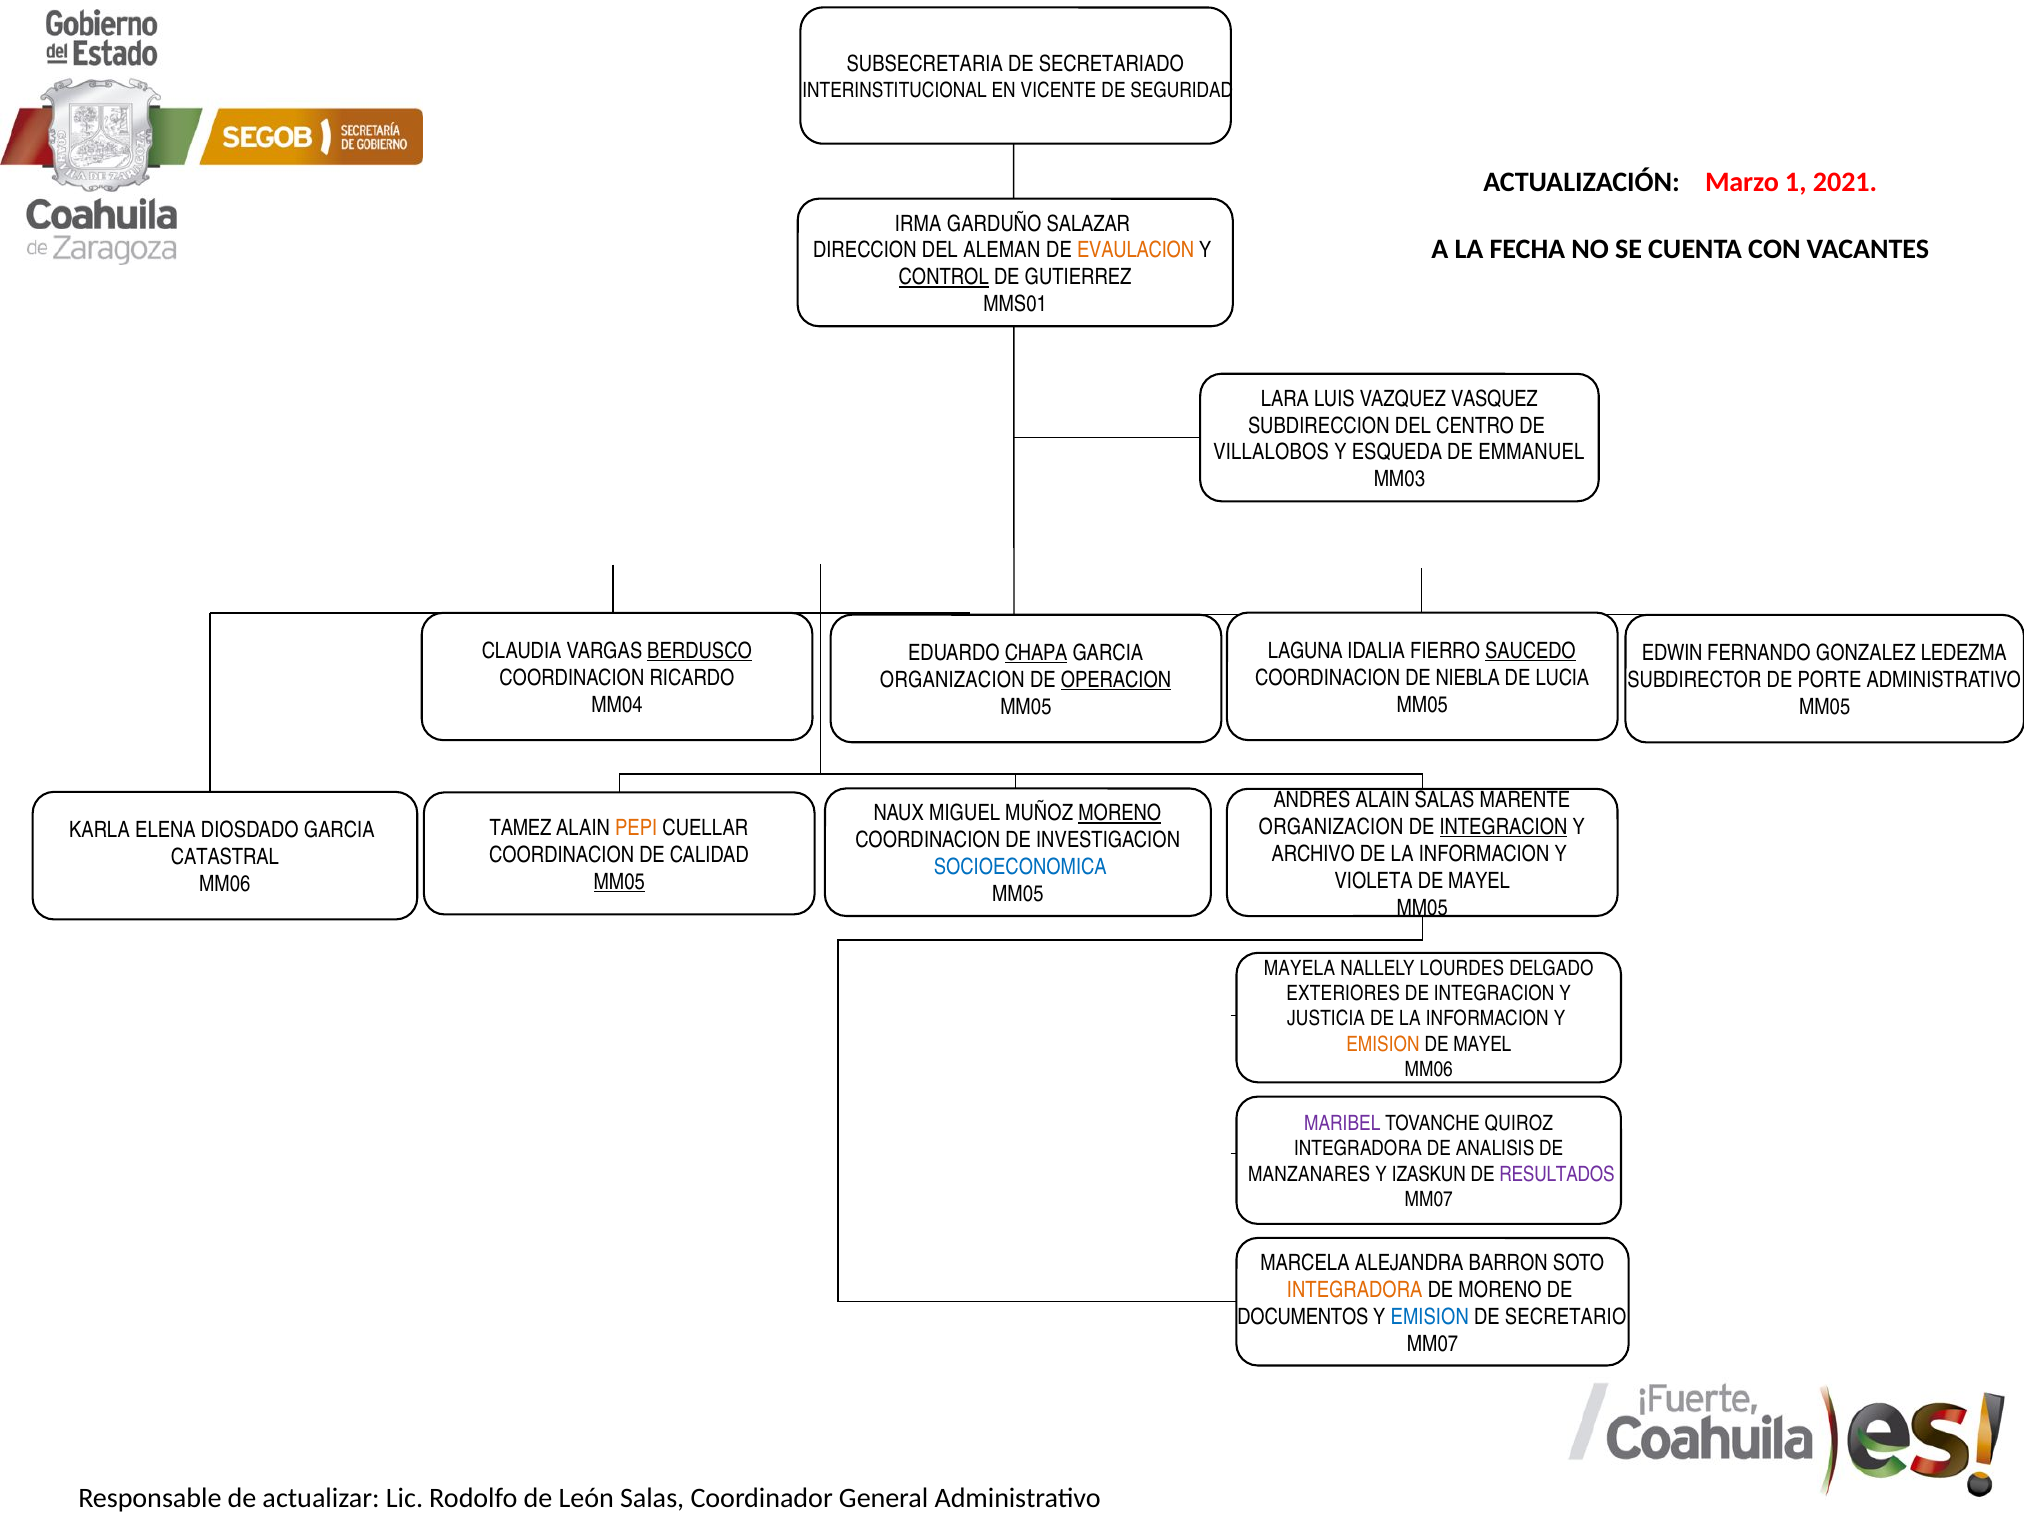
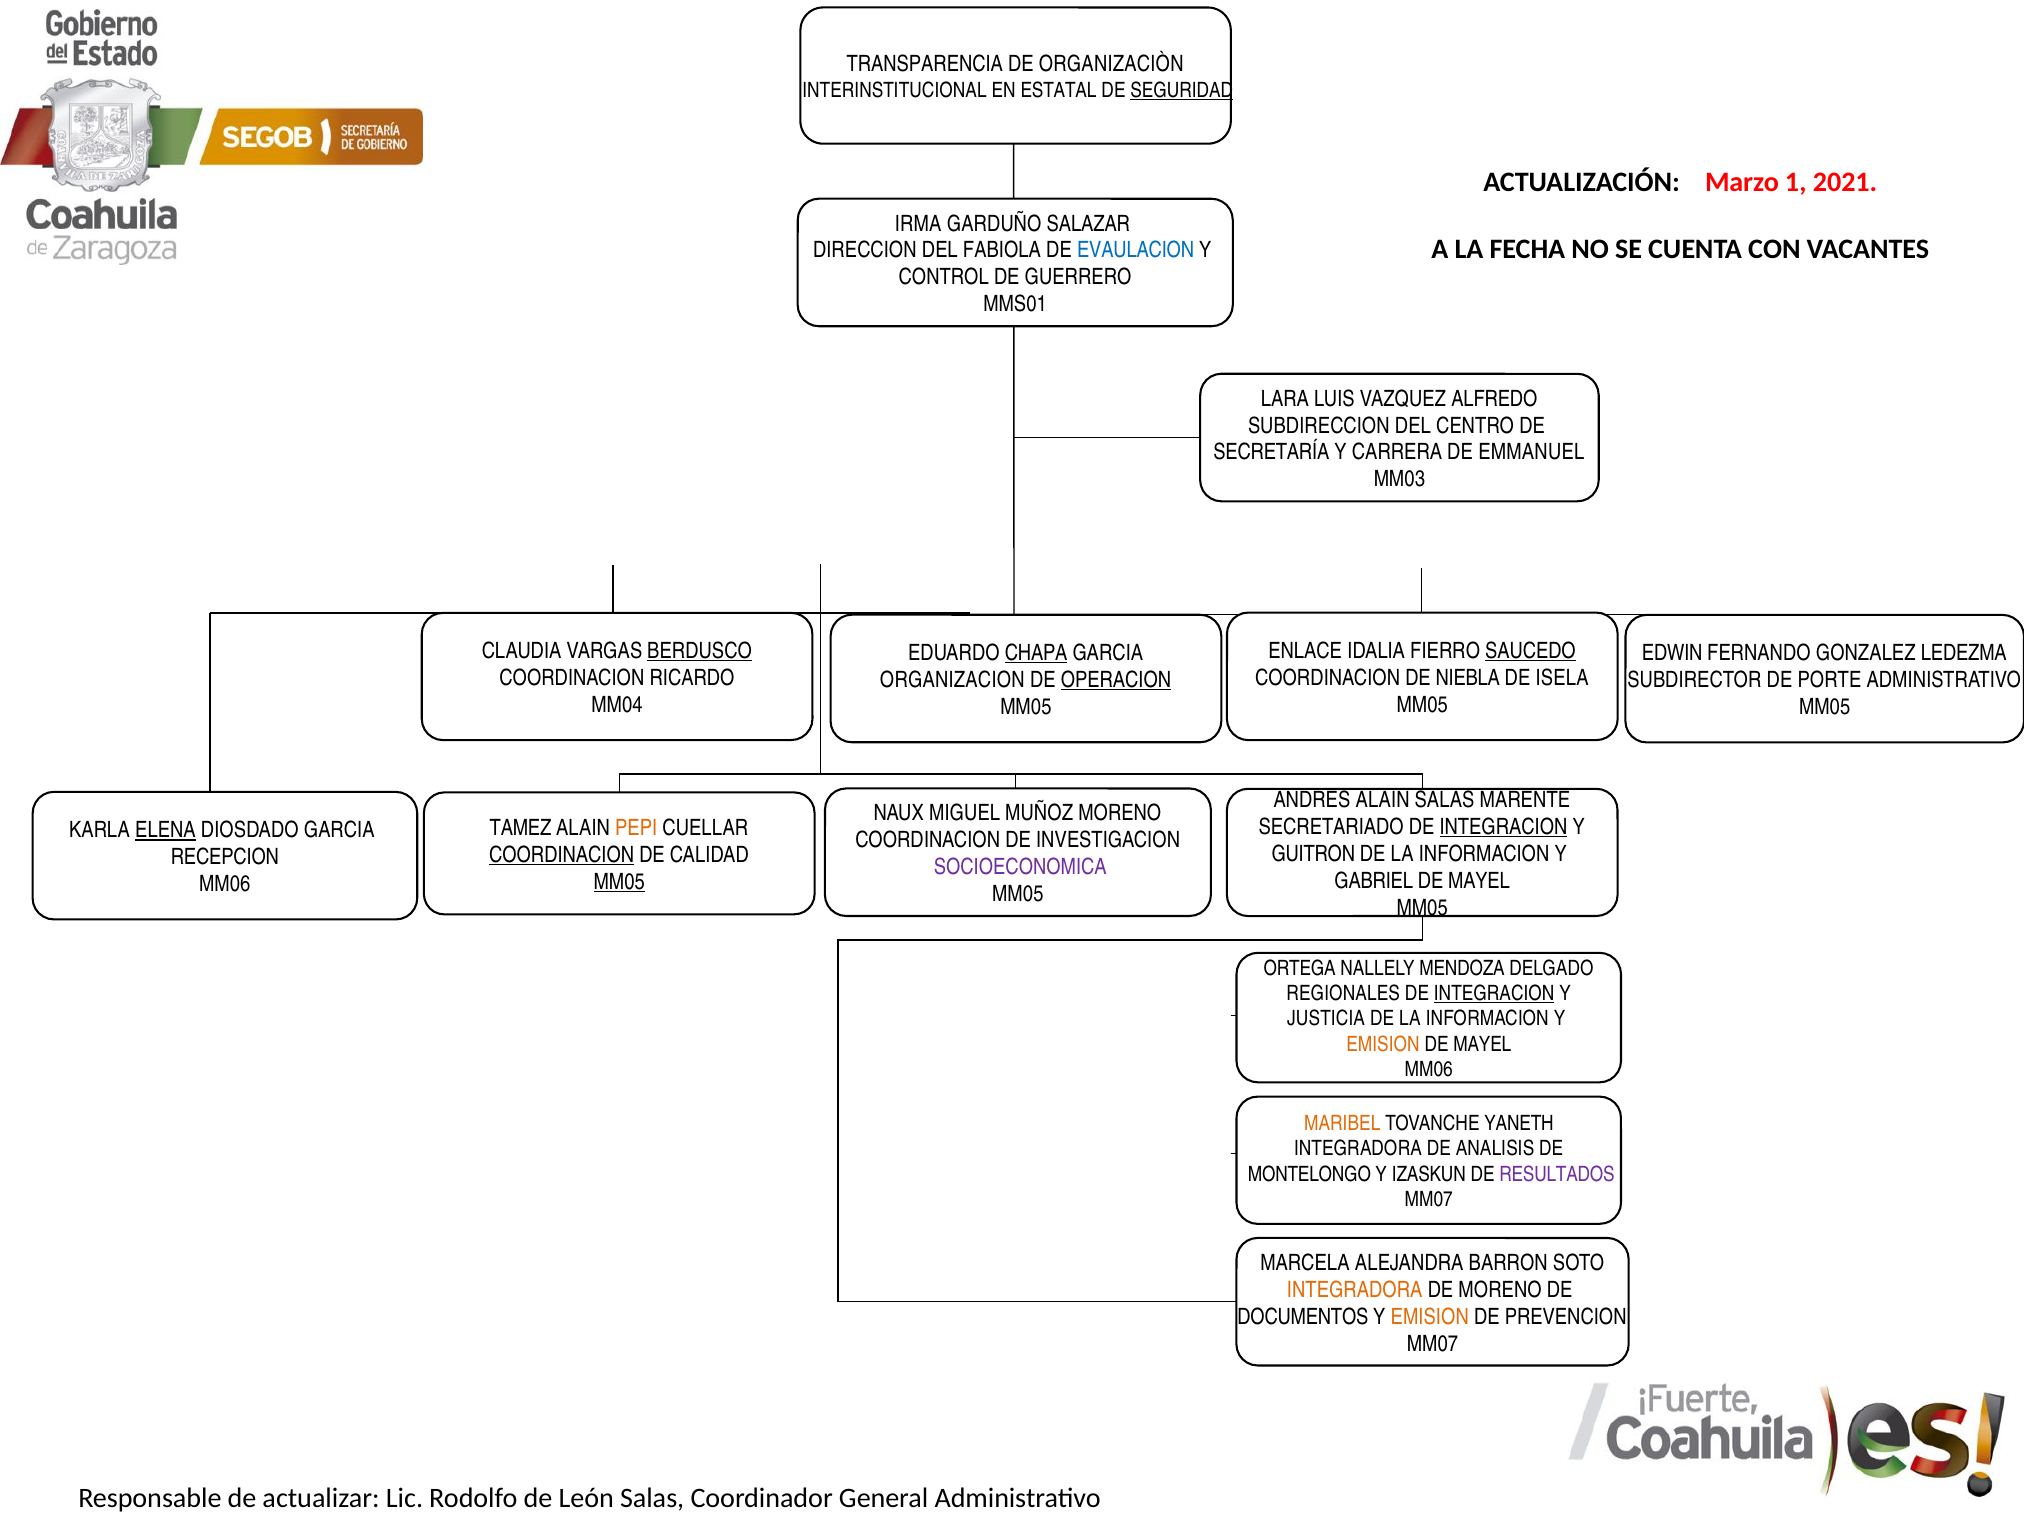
SUBSECRETARIA: SUBSECRETARIA -> TRANSPARENCIA (925, 64)
SECRETARIADO: SECRETARIADO -> ORGANIZACIÒN (1111, 64)
VICENTE: VICENTE -> ESTATAL (1059, 90)
SEGURIDAD underline: none -> present (1182, 90)
ALEMAN: ALEMAN -> FABIOLA (1002, 251)
EVAULACION colour: orange -> blue (1136, 251)
CONTROL underline: present -> none (944, 277)
GUTIERREZ: GUTIERREZ -> GUERRERO (1078, 277)
VASQUEZ: VASQUEZ -> ALFREDO (1494, 399)
VILLALOBOS: VILLALOBOS -> SECRETARÍA (1271, 453)
ESQUEDA: ESQUEDA -> CARRERA (1397, 453)
LAGUNA: LAGUNA -> ENLACE (1305, 651)
LUCIA: LUCIA -> ISELA (1562, 678)
MORENO underline: present -> none (1120, 813)
ORGANIZACION: ORGANIZACION -> SECRETARIADO (1331, 827)
ELENA underline: none -> present (165, 830)
ARCHIVO: ARCHIVO -> GUITRON (1313, 854)
COORDINACION underline: none -> present (562, 855)
CATASTRAL: CATASTRAL -> RECEPCION (225, 857)
SOCIOECONOMICA colour: blue -> purple (1020, 867)
VIOLETA: VIOLETA -> GABRIEL (1374, 881)
MAYELA: MAYELA -> ORTEGA (1300, 968)
LOURDES: LOURDES -> MENDOZA (1462, 968)
EXTERIORES: EXTERIORES -> REGIONALES (1343, 994)
INTEGRACION underline: none -> present (1494, 994)
MARIBEL colour: purple -> orange (1342, 1124)
QUIROZ: QUIROZ -> YANETH (1519, 1124)
MANZANARES: MANZANARES -> MONTELONGO (1309, 1174)
EMISION colour: blue -> orange (1430, 1317)
SECRETARIO: SECRETARIO -> PREVENCION (1566, 1317)
